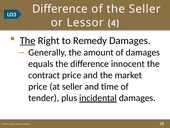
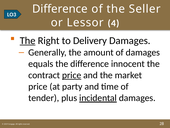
Remedy: Remedy -> Delivery (90, 40)
price underline: none -> present (72, 75)
at seller: seller -> party (72, 86)
